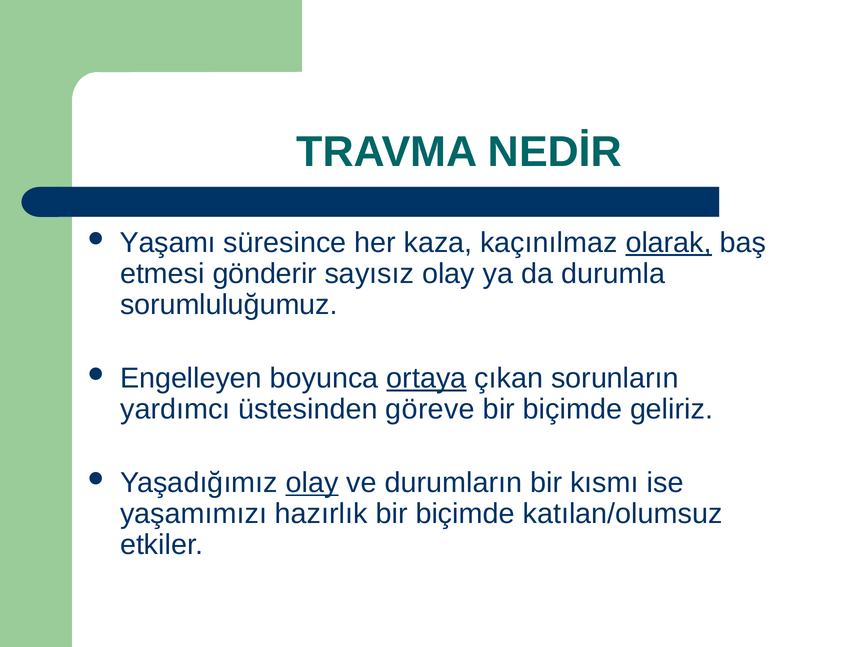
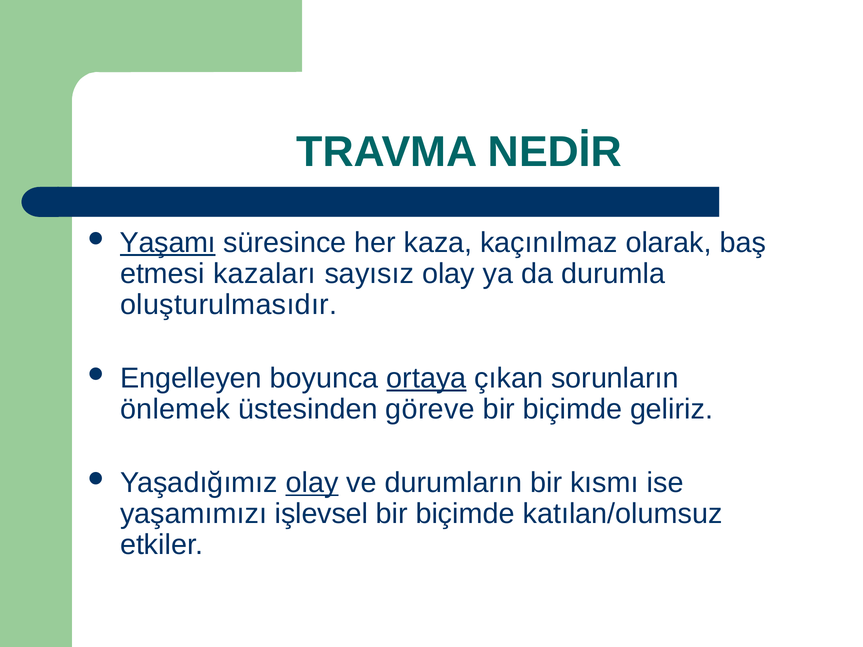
Yaşamı underline: none -> present (168, 243)
olarak underline: present -> none (669, 243)
gönderir: gönderir -> kazaları (265, 274)
sorumluluğumuz: sorumluluğumuz -> oluşturulmasıdır (229, 305)
yardımcı: yardımcı -> önlemek (175, 409)
hazırlık: hazırlık -> işlevsel (321, 514)
